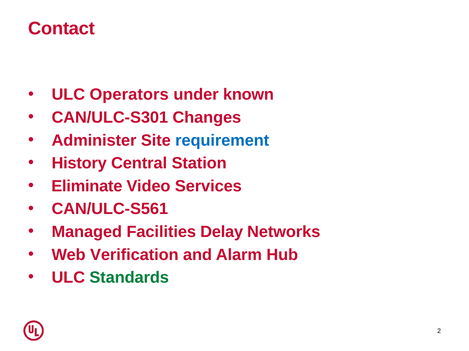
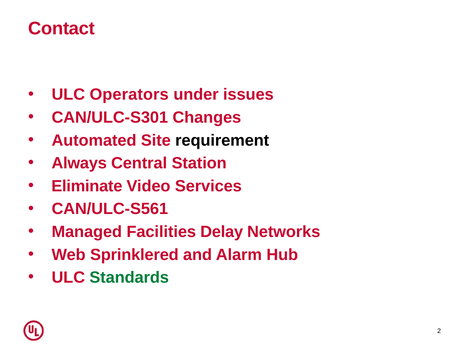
known: known -> issues (248, 95)
Administer: Administer -> Automated (94, 141)
requirement colour: blue -> black (222, 141)
History: History -> Always (79, 164)
Verification: Verification -> Sprinklered (134, 255)
